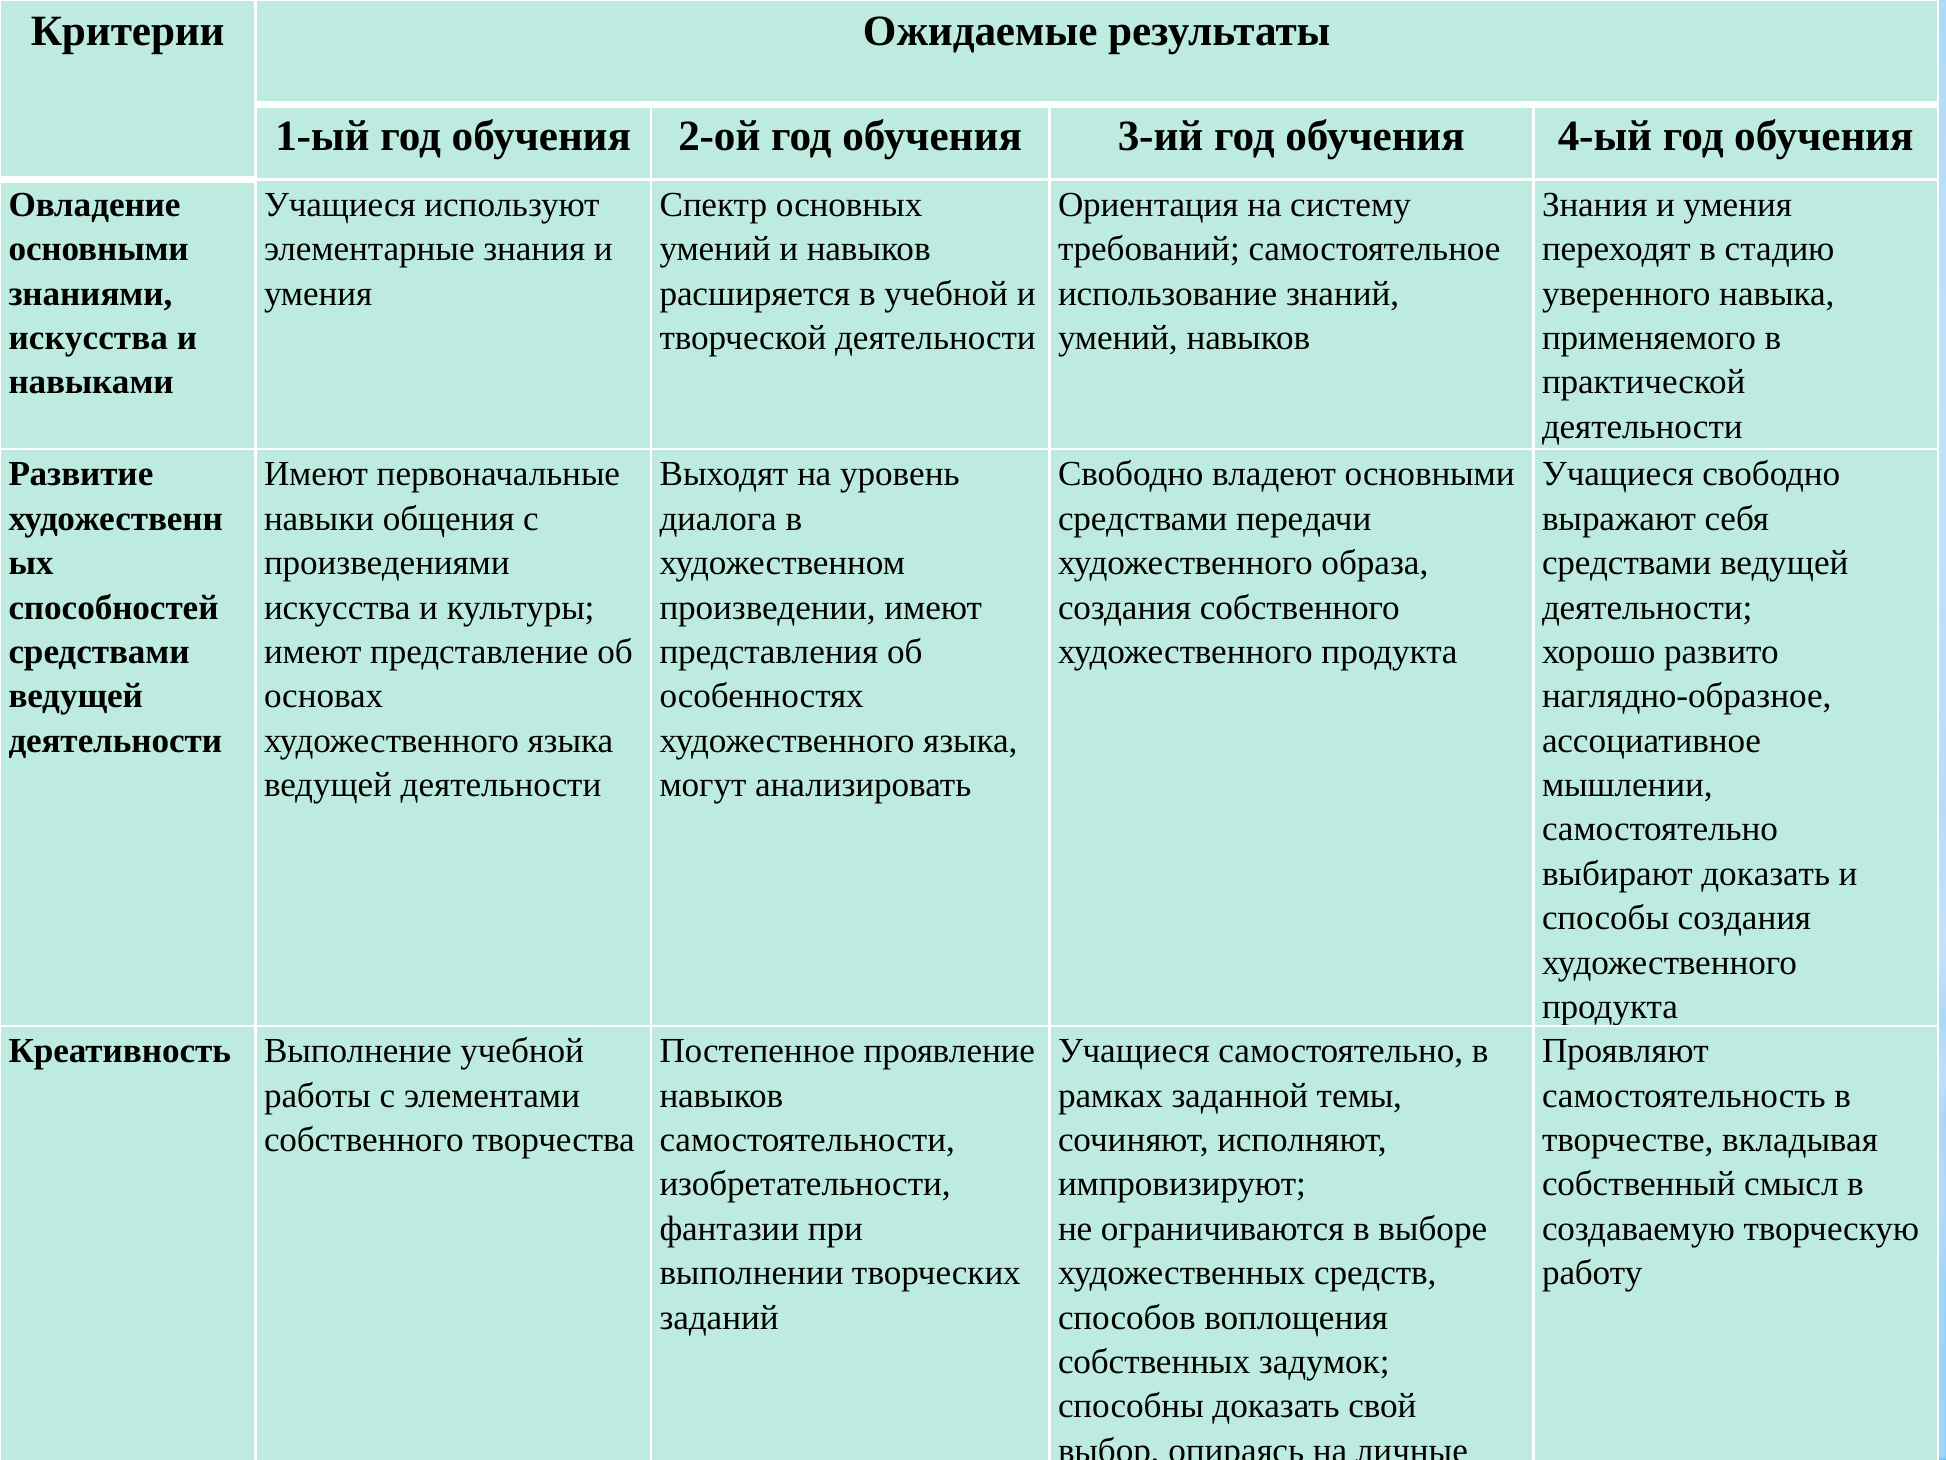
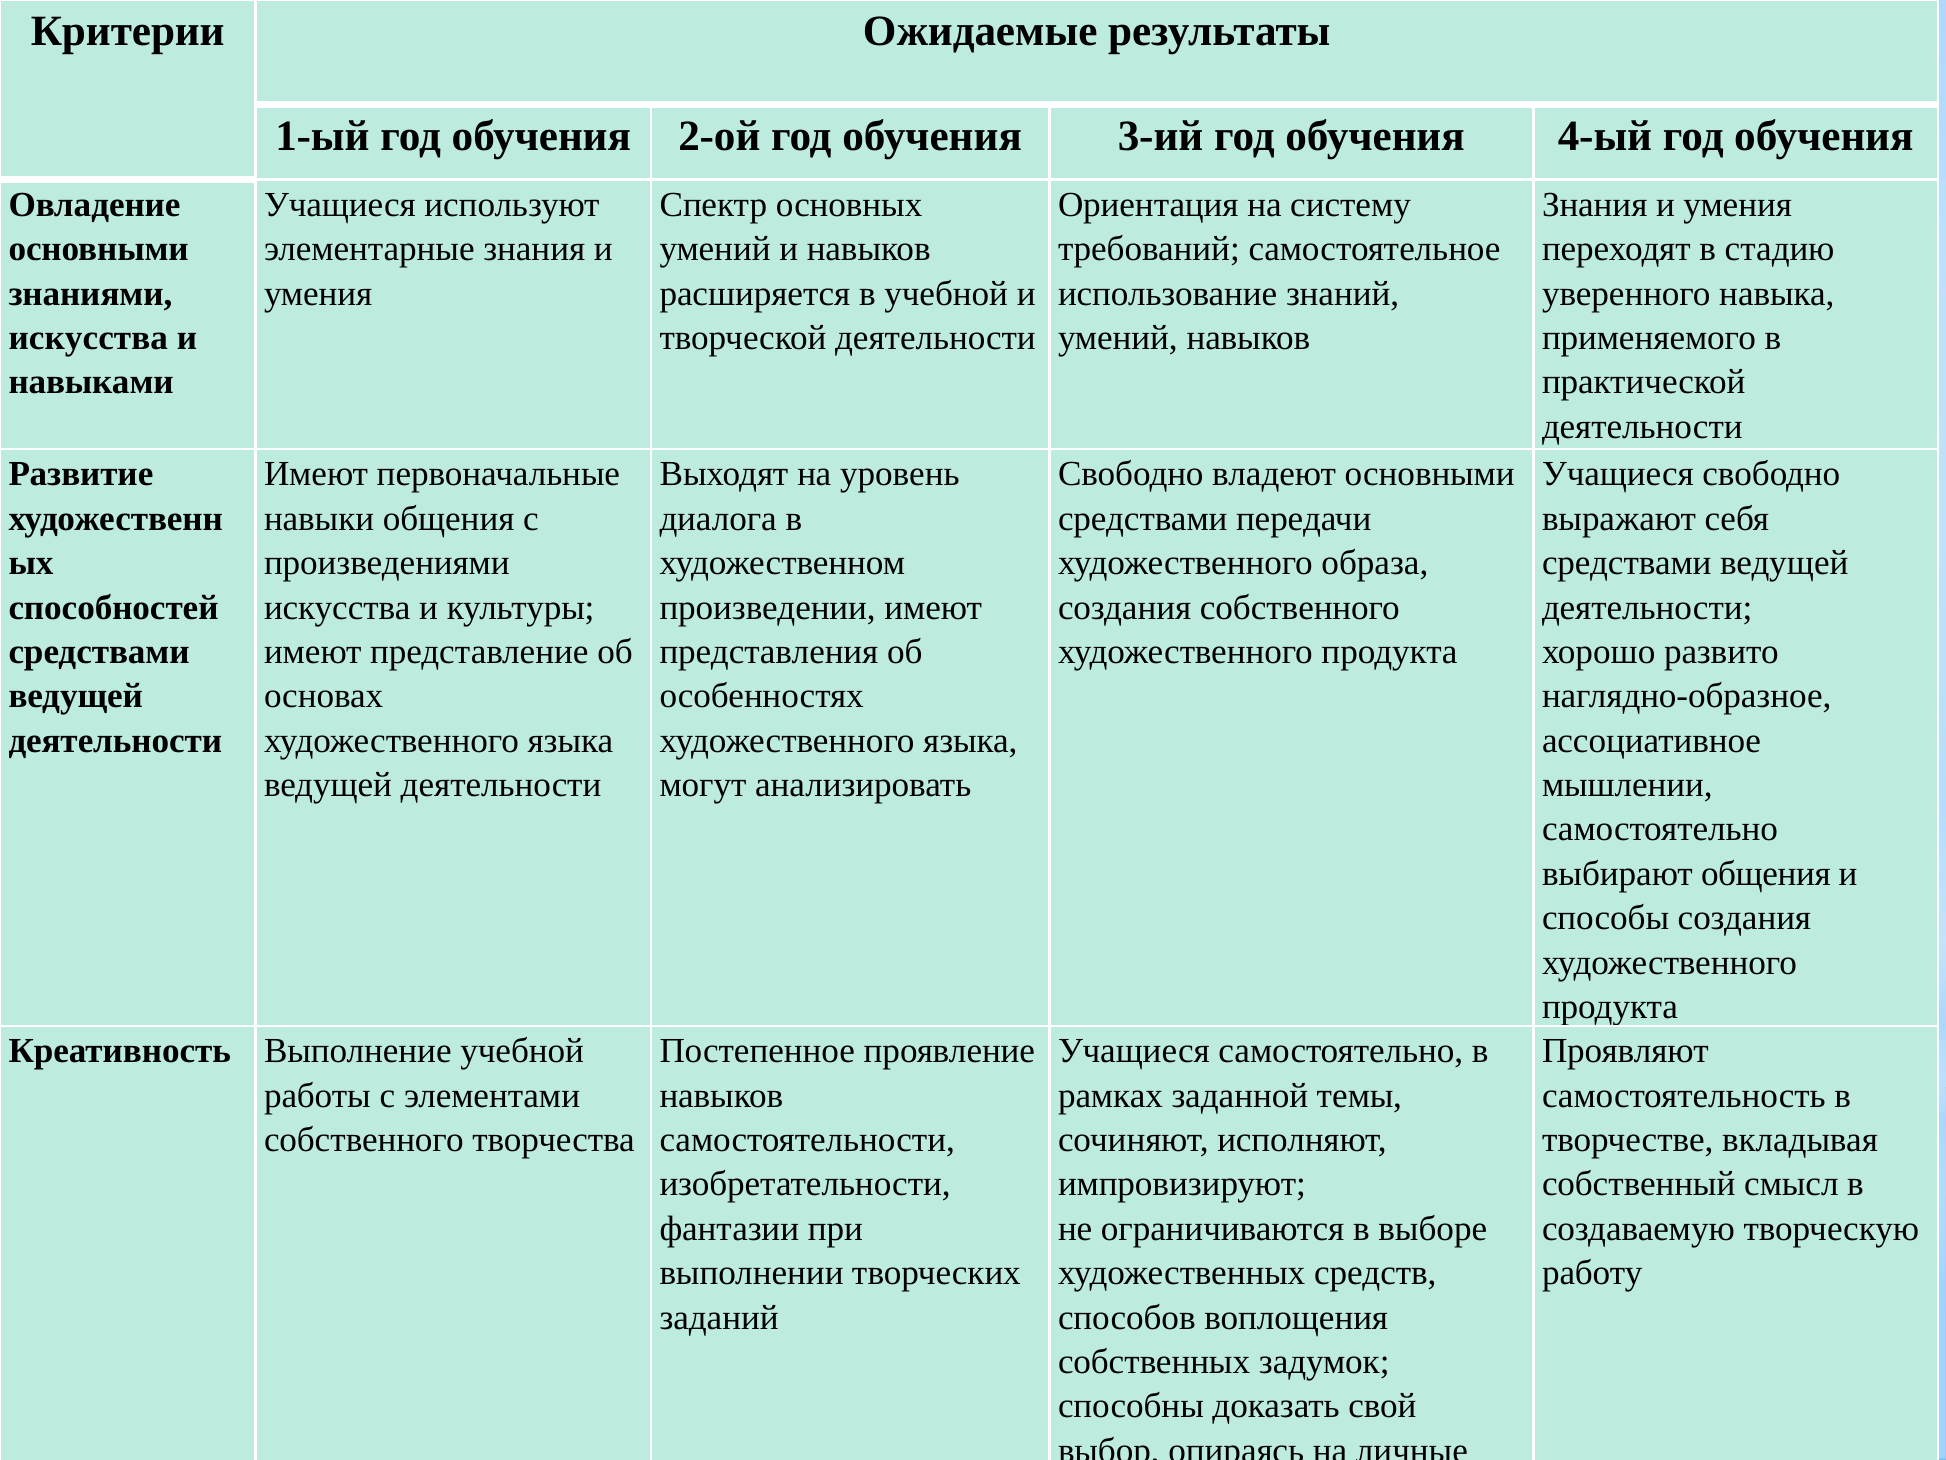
выбирают доказать: доказать -> общения (1766, 873)
